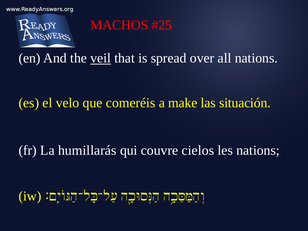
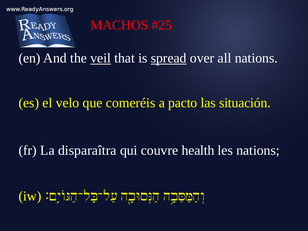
spread underline: none -> present (169, 58)
make: make -> pacto (183, 103)
humillarás: humillarás -> disparaîtra (87, 150)
cielos: cielos -> health (198, 150)
